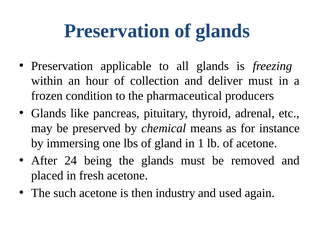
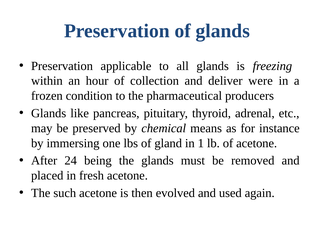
deliver must: must -> were (261, 81)
industry: industry -> evolved (175, 192)
